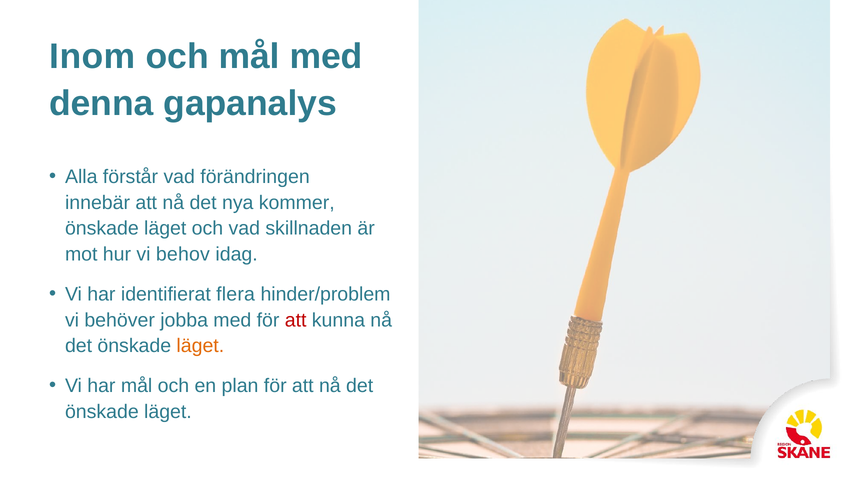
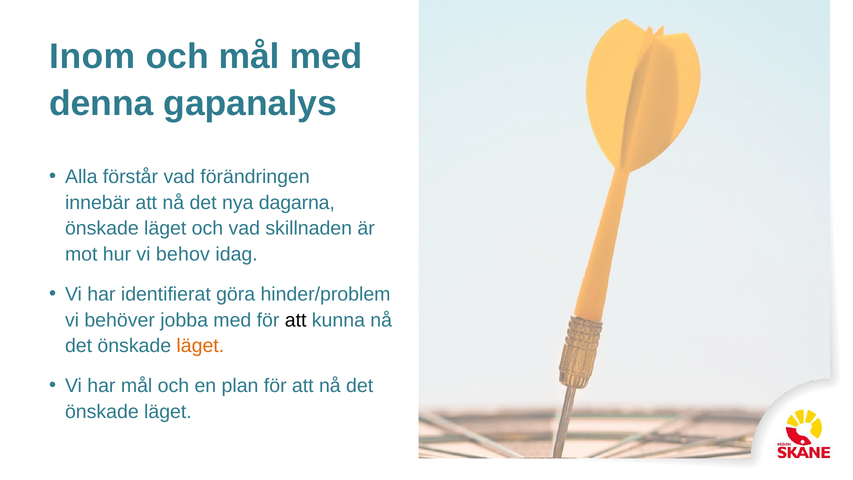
kommer: kommer -> dagarna (297, 203)
flera: flera -> göra (236, 294)
att colour: red -> black (296, 320)
